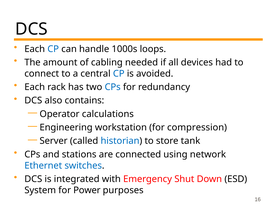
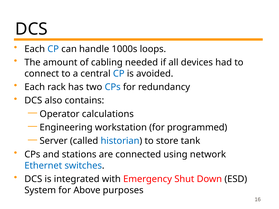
compression: compression -> programmed (197, 128)
Power: Power -> Above (87, 190)
